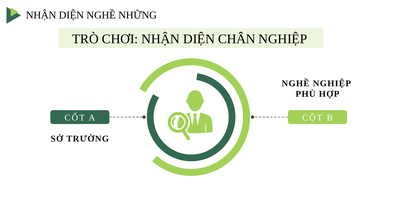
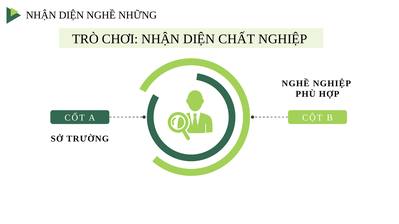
CHÂN: CHÂN -> CHẤT (237, 39)
